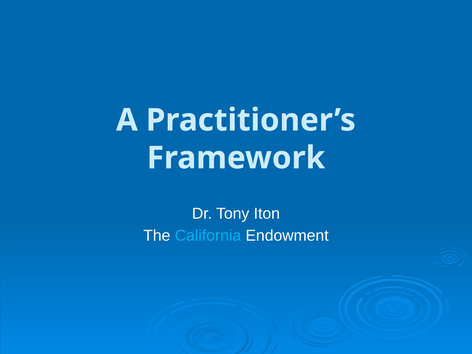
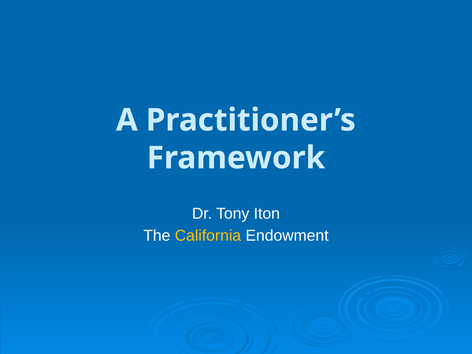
California colour: light blue -> yellow (208, 236)
